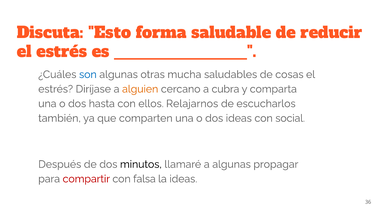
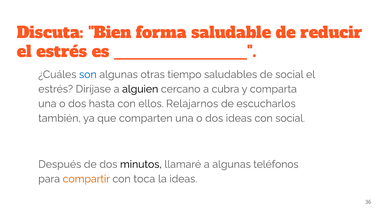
Esto: Esto -> Bien (110, 33)
mucha: mucha -> tiempo (184, 74)
de cosas: cosas -> social (289, 74)
alguien colour: orange -> black (140, 89)
propagar: propagar -> teléfonos (276, 164)
compartir colour: red -> orange (86, 179)
falsa: falsa -> toca (144, 179)
